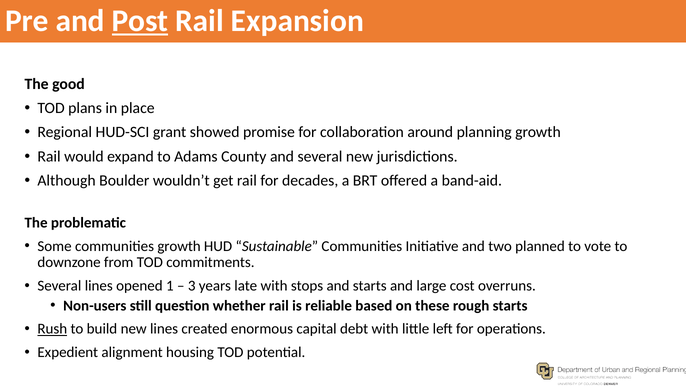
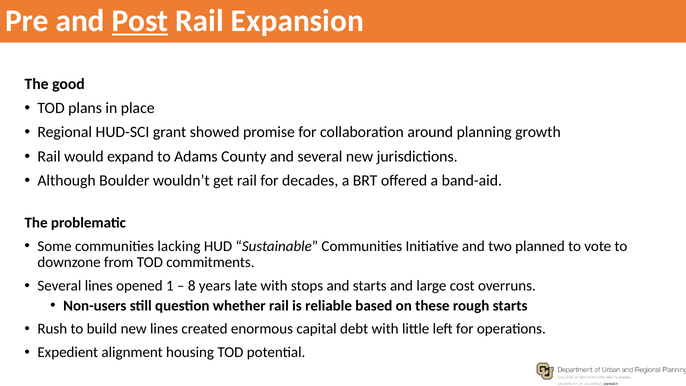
communities growth: growth -> lacking (179, 246)
3: 3 -> 8 (192, 286)
Rush underline: present -> none (52, 329)
